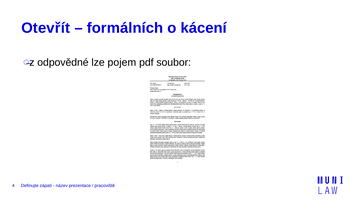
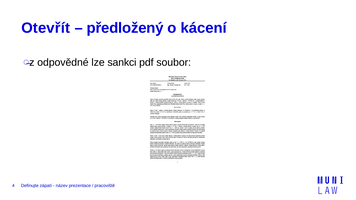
formálních: formálních -> předložený (125, 28)
pojem: pojem -> sankci (122, 63)
